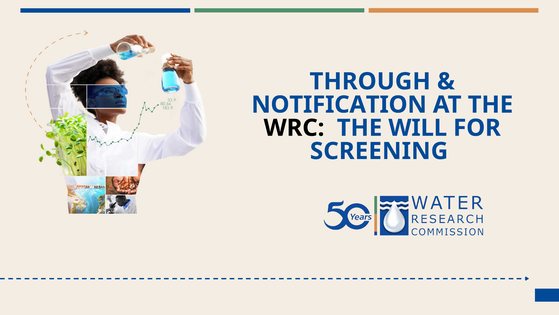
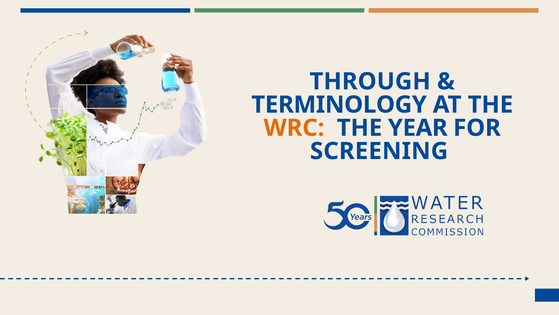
NOTIFICATION: NOTIFICATION -> TERMINOLOGY (339, 105)
WRC colour: black -> orange (294, 128)
WILL: WILL -> YEAR (418, 128)
